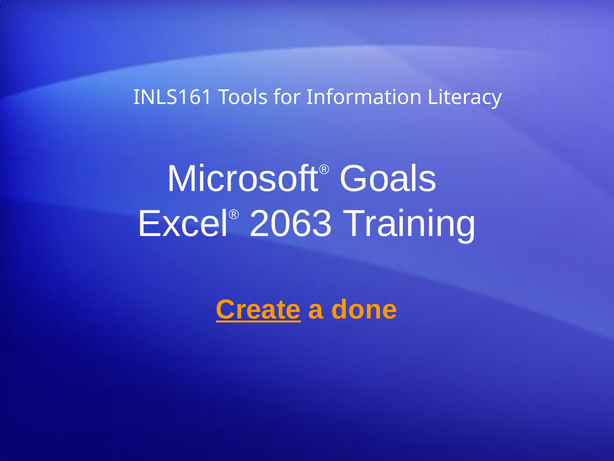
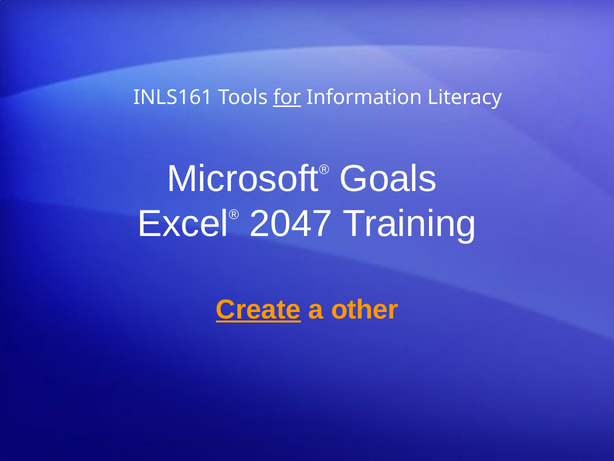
for underline: none -> present (287, 97)
2063: 2063 -> 2047 (291, 224)
done: done -> other (365, 309)
